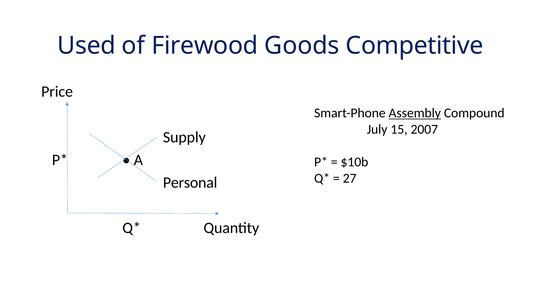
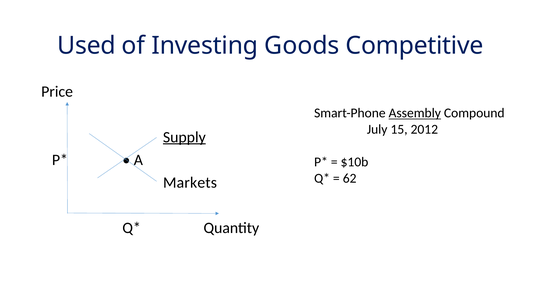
Firewood: Firewood -> Investing (205, 45)
2007: 2007 -> 2012 (424, 129)
Supply underline: none -> present (184, 137)
27: 27 -> 62 (350, 178)
Personal: Personal -> Markets (190, 182)
